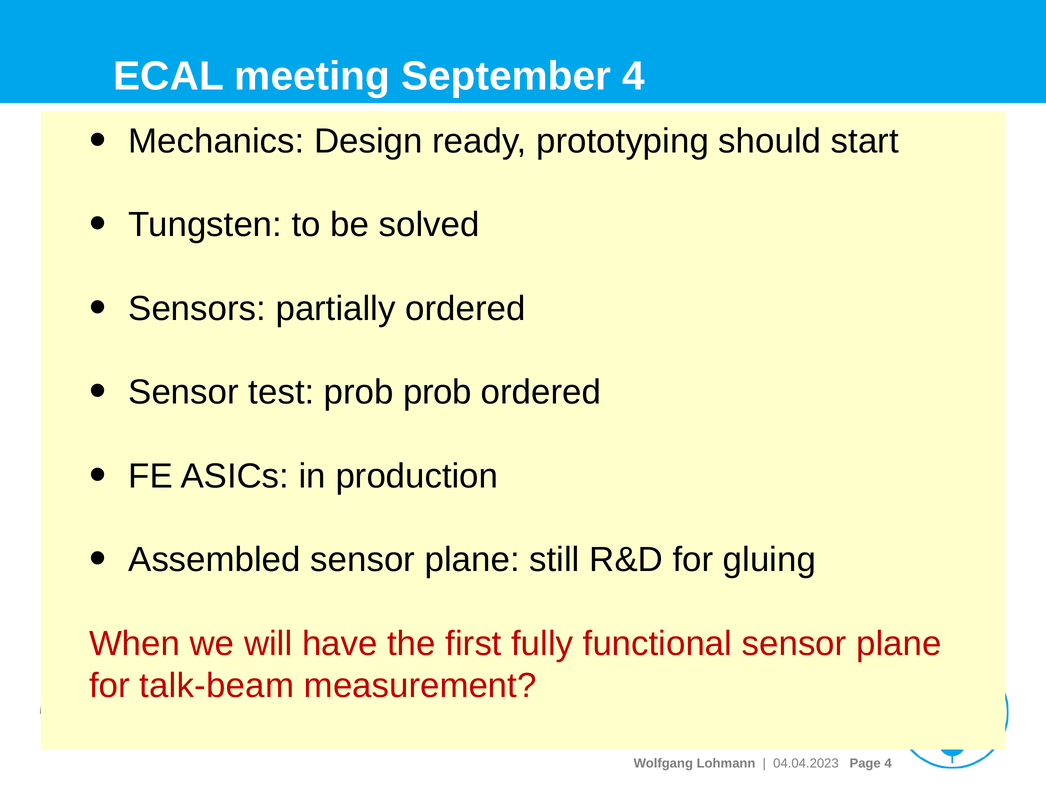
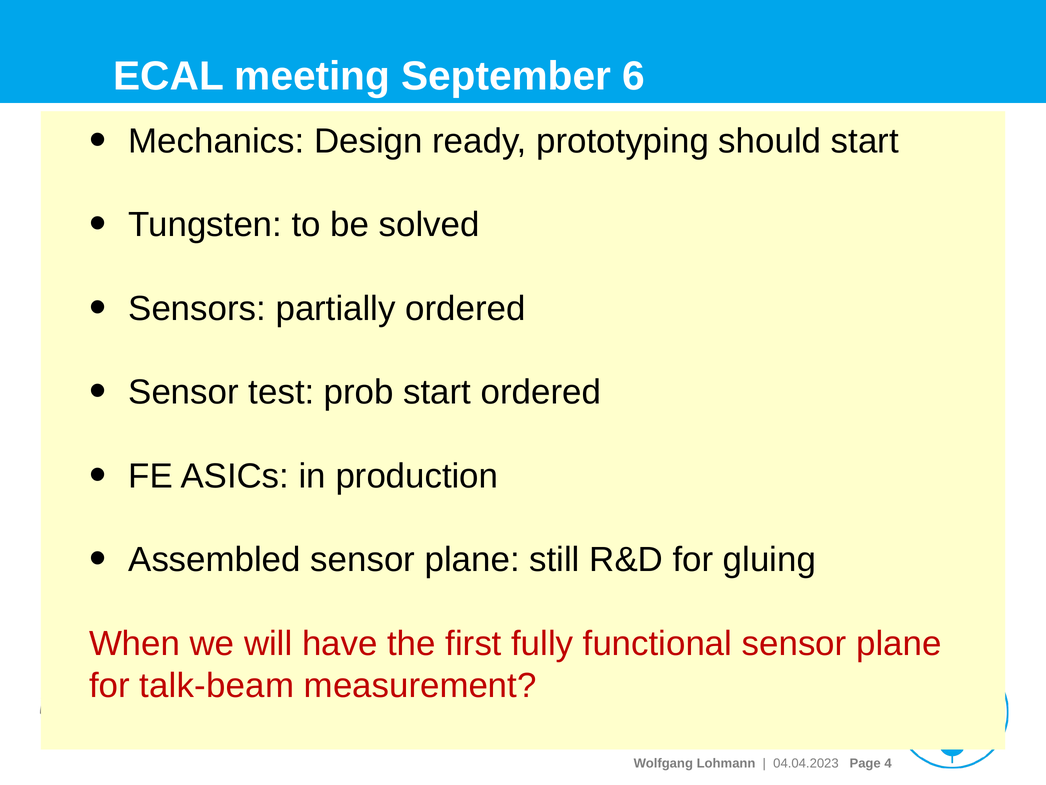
September 4: 4 -> 6 (634, 76)
prob prob: prob -> start (437, 392)
